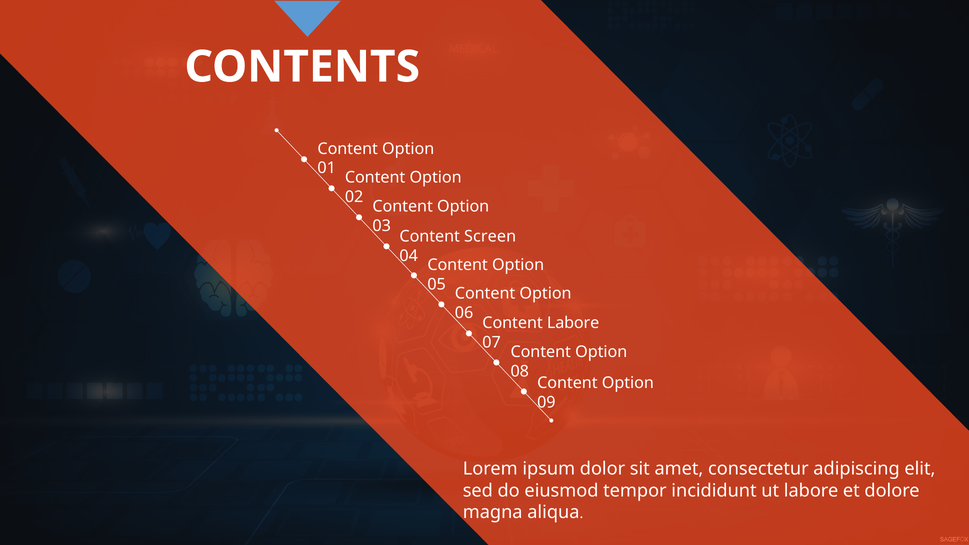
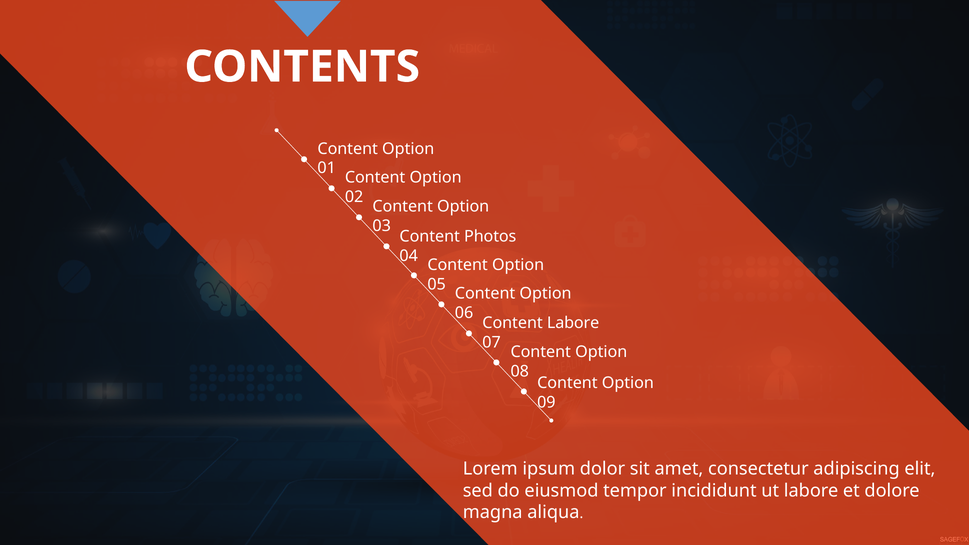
Screen: Screen -> Photos (490, 236)
